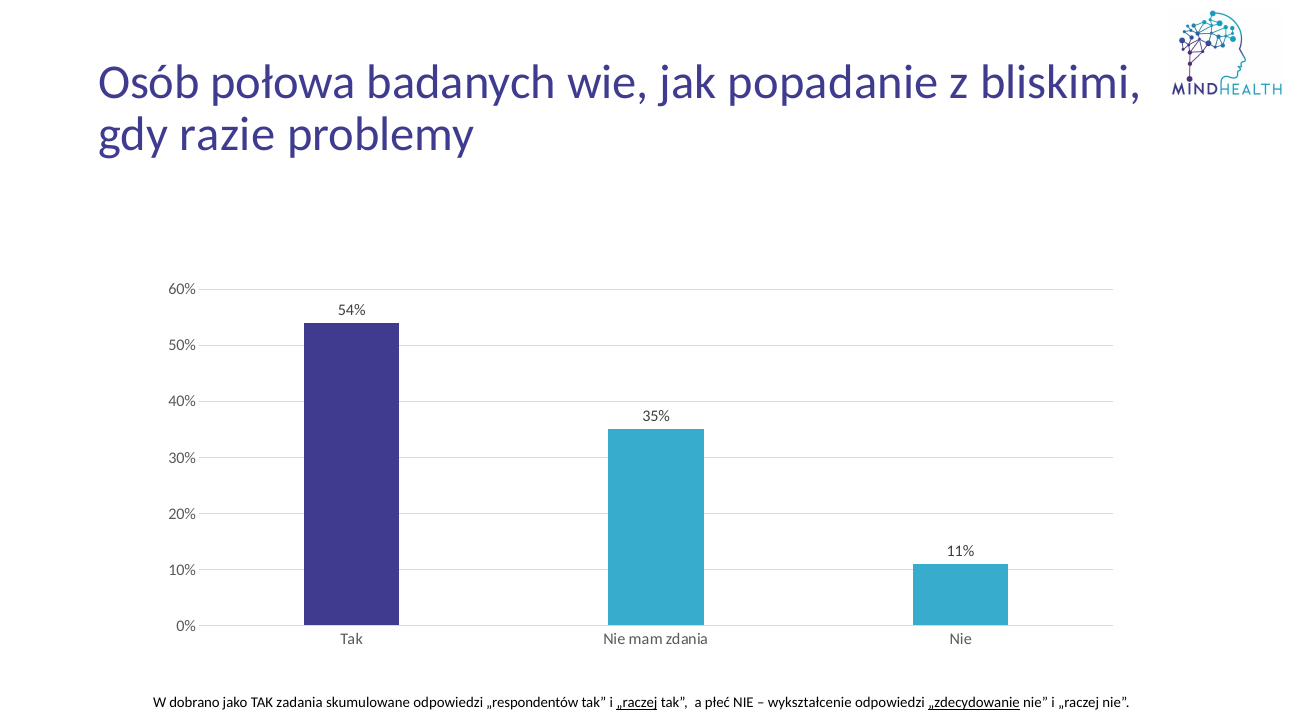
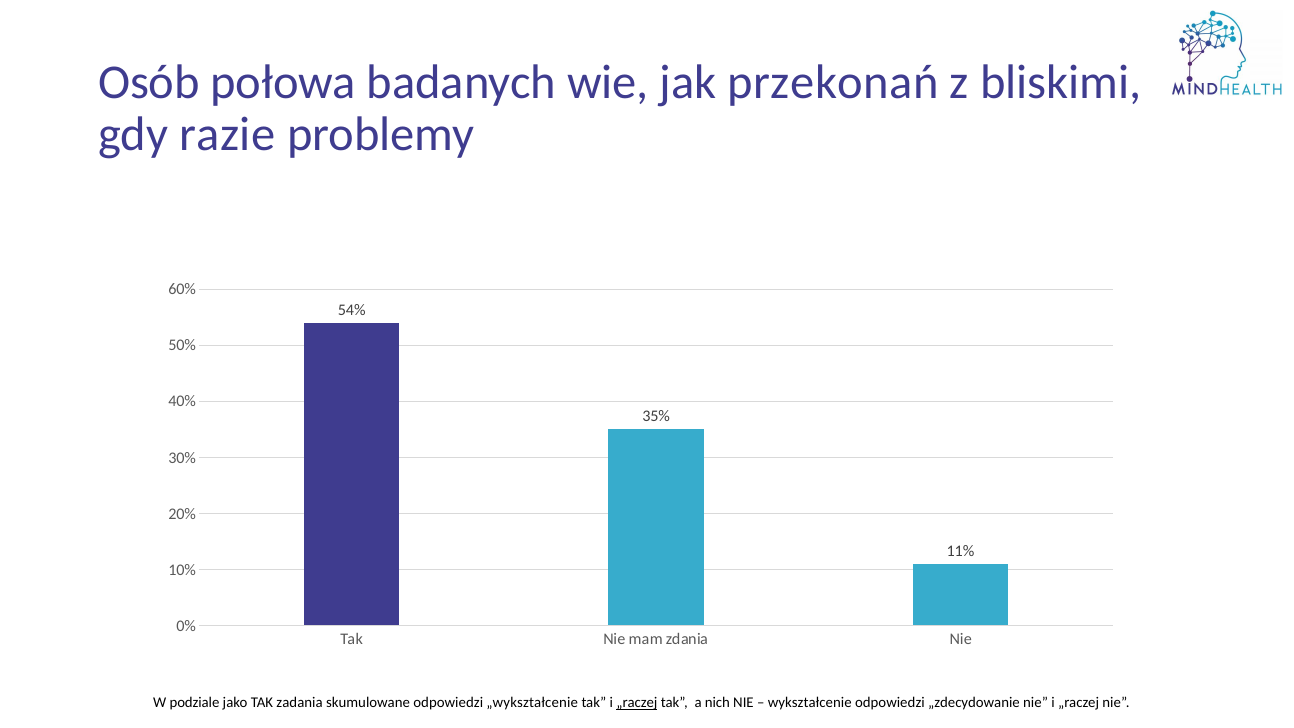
popadanie: popadanie -> przekonań (833, 83)
dobrano: dobrano -> podziale (194, 702)
„respondentów: „respondentów -> „wykształcenie (532, 702)
płeć: płeć -> nich (717, 702)
„zdecydowanie underline: present -> none (974, 702)
